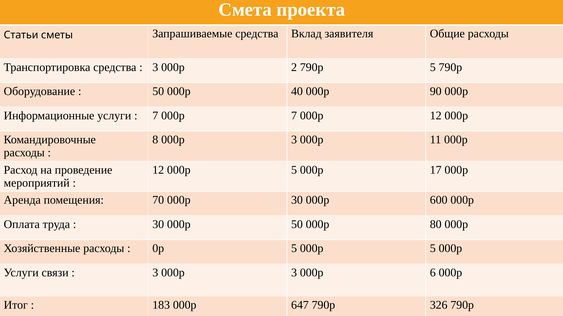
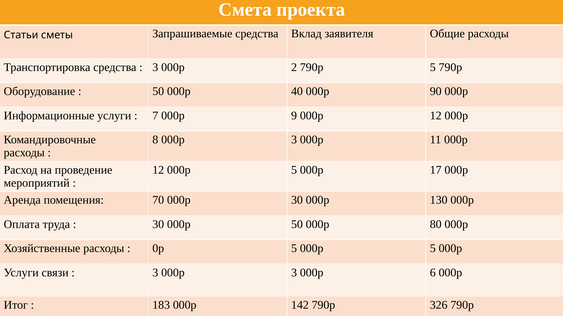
000р 7: 7 -> 9 (294, 116)
600: 600 -> 130 (439, 201)
647: 647 -> 142 (300, 306)
